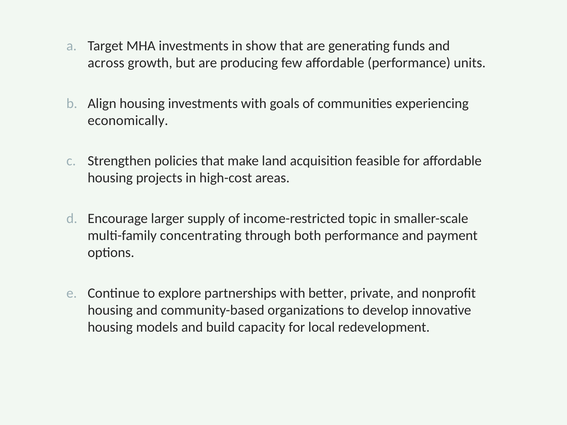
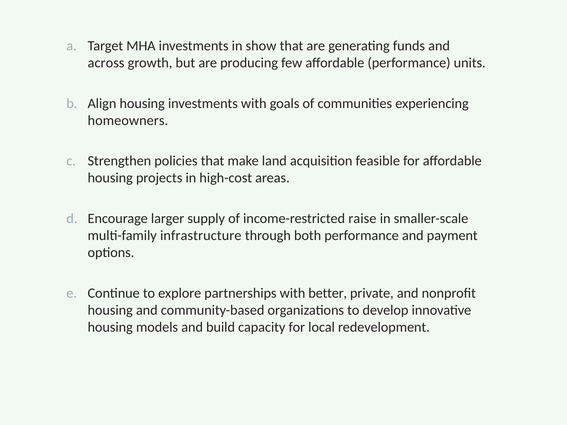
economically: economically -> homeowners (128, 120)
topic: topic -> raise (362, 219)
concentrating: concentrating -> infrastructure (201, 236)
